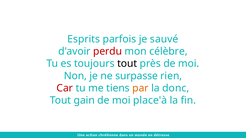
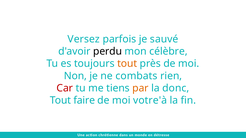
Esprits: Esprits -> Versez (84, 39)
perdu colour: red -> black (108, 51)
tout colour: black -> orange (127, 64)
surpasse: surpasse -> combats (136, 76)
gain: gain -> faire (84, 101)
place'à: place'à -> votre'à (150, 101)
